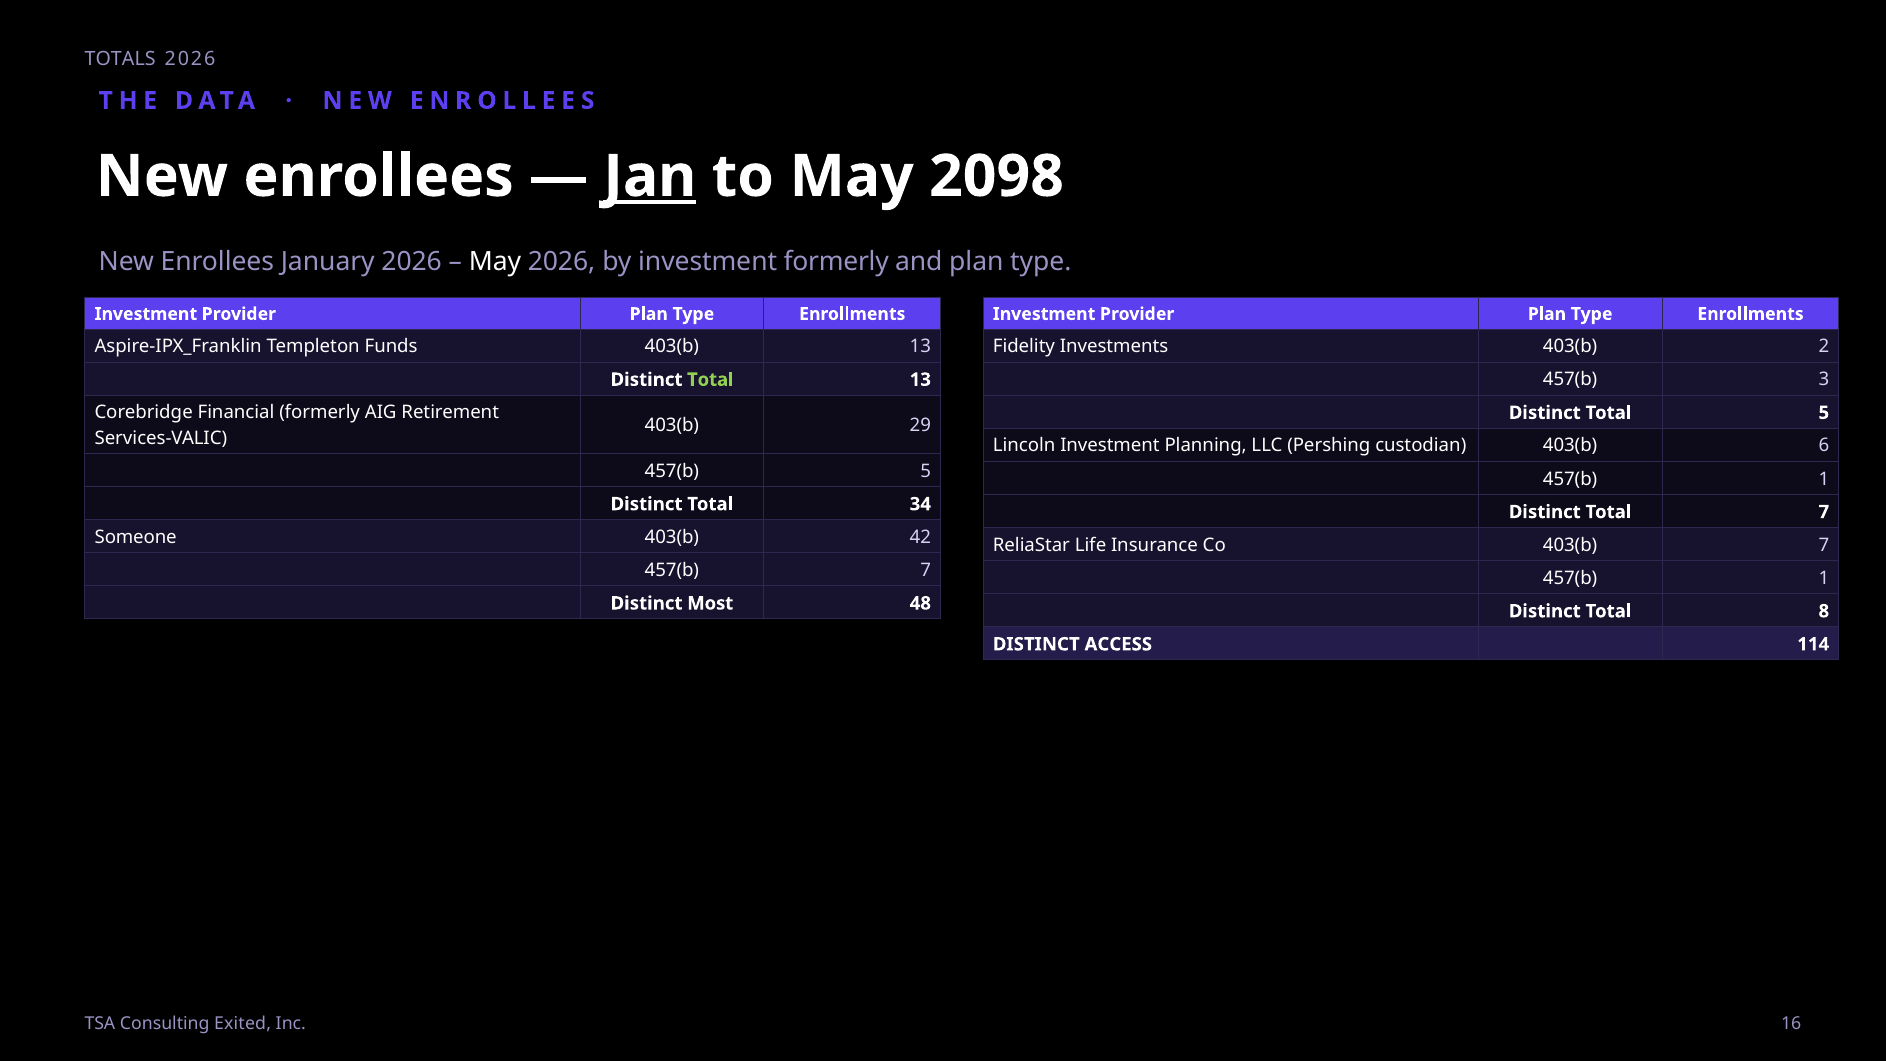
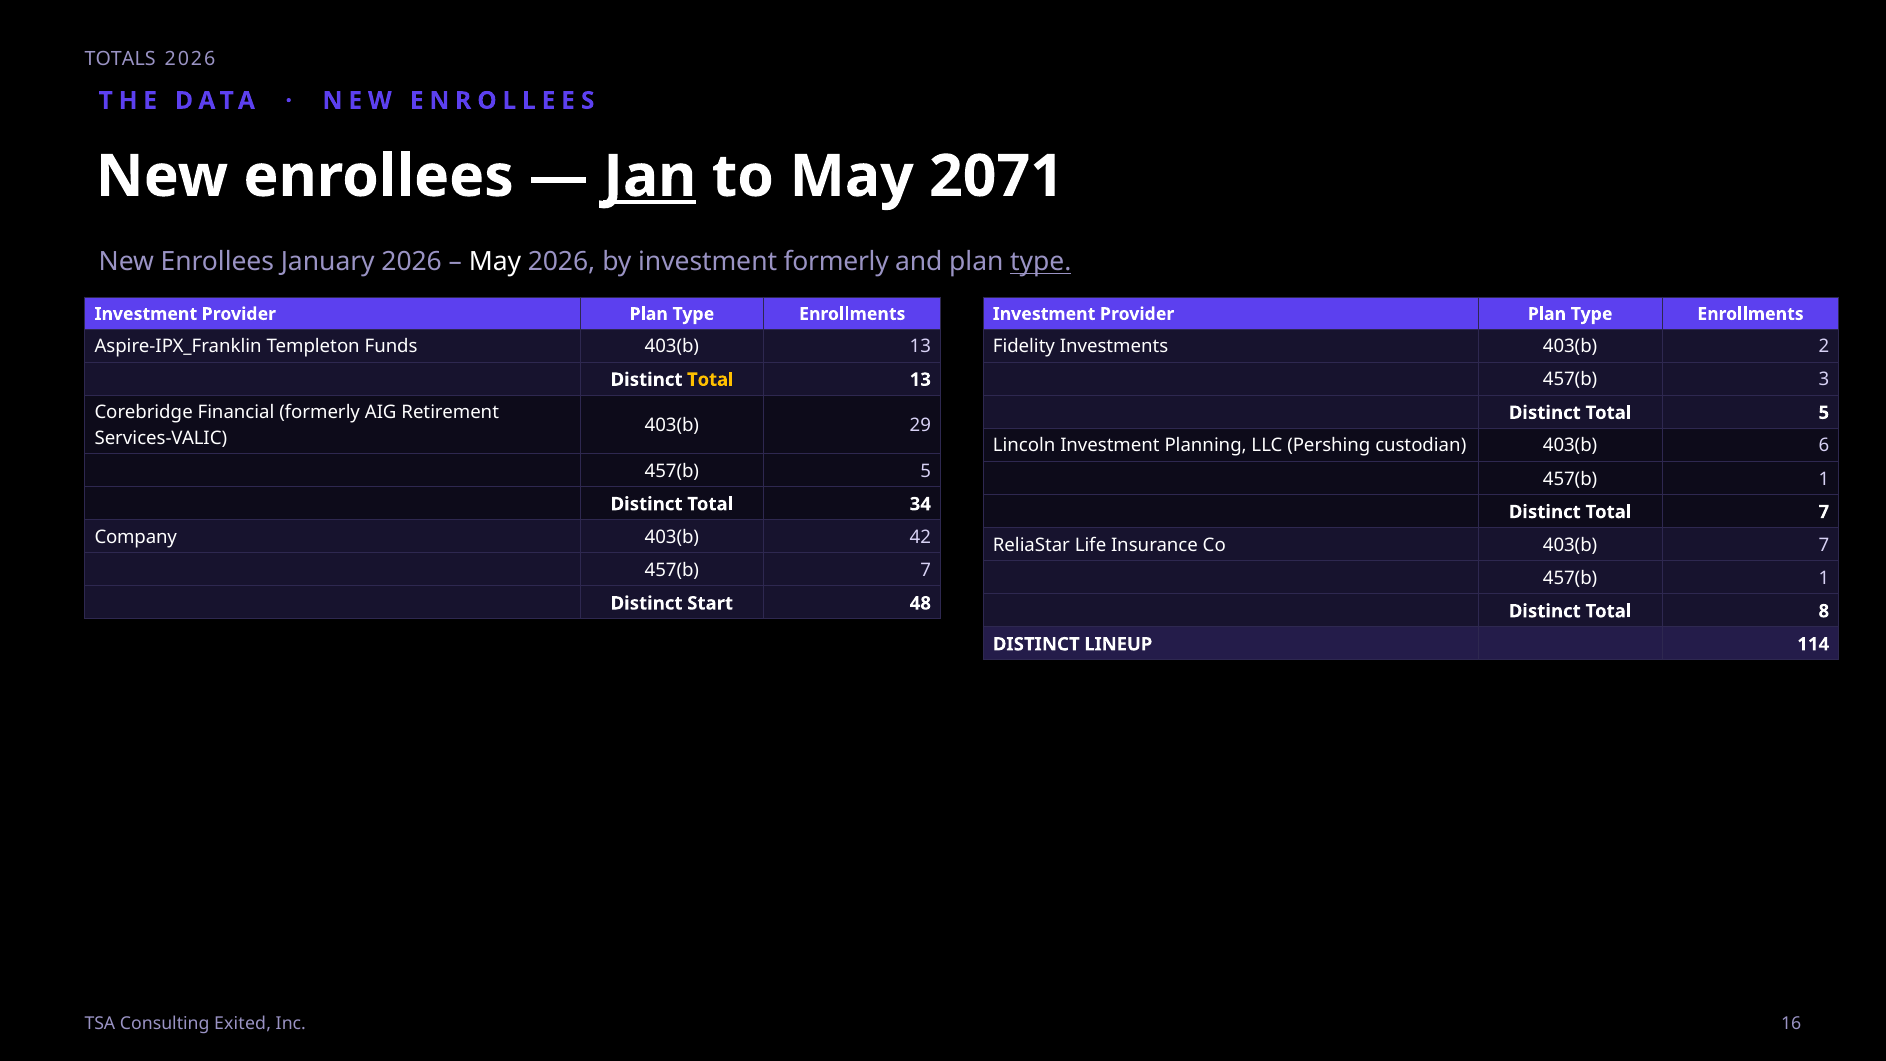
2098: 2098 -> 2071 (997, 177)
type underline: none -> present (1041, 262)
Total colour: light green -> yellow (710, 380)
Someone: Someone -> Company (136, 537)
Most: Most -> Start (710, 603)
ACCESS: ACCESS -> LINEUP (1118, 644)
